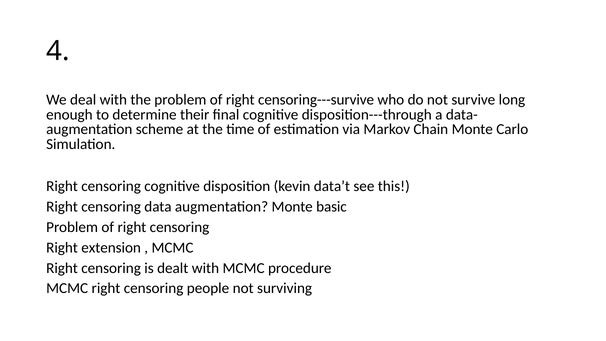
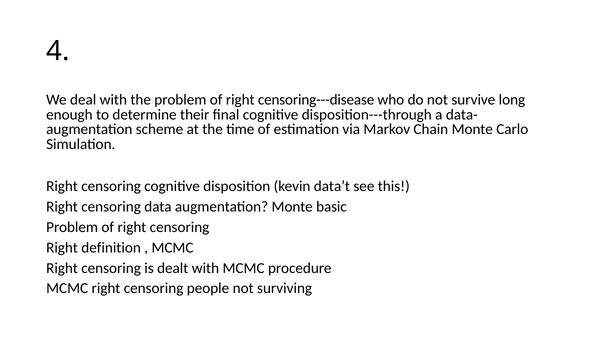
censoring---survive: censoring---survive -> censoring---disease (316, 100)
extension: extension -> definition (111, 248)
